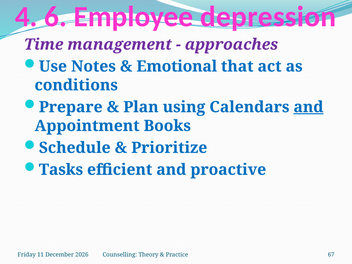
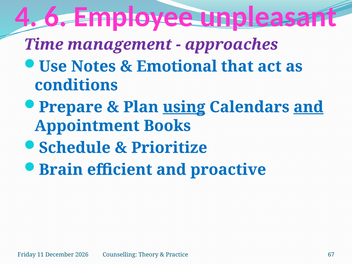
depression: depression -> unpleasant (268, 17)
using underline: none -> present (184, 107)
Tasks: Tasks -> Brain (61, 170)
